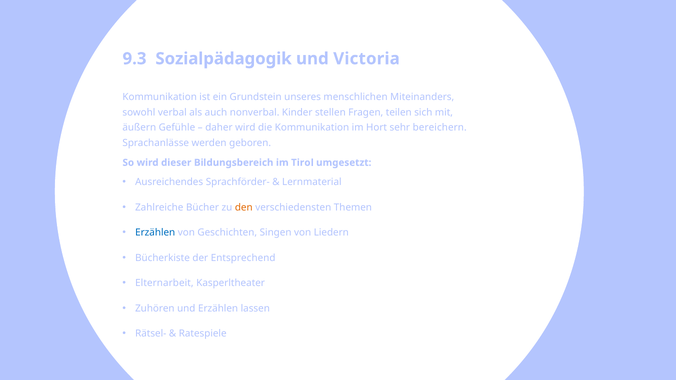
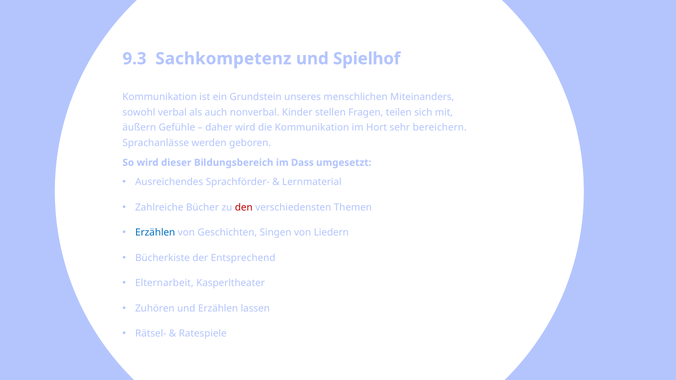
Sozialpädagogik: Sozialpädagogik -> Sachkompetenz (223, 59)
Victoria: Victoria -> Spielhof (367, 59)
Tirol: Tirol -> Dass (302, 163)
den colour: orange -> red (244, 208)
